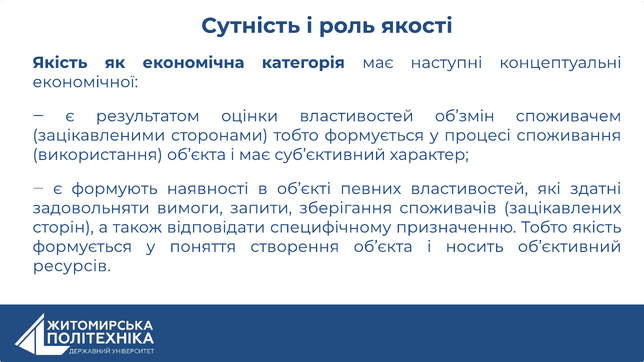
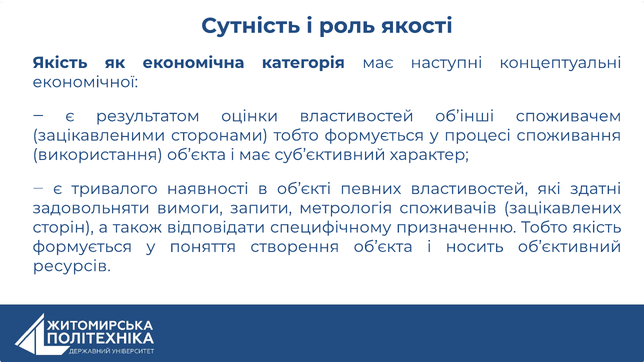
об’змін: об’змін -> об’інші (465, 116)
формують: формують -> тривалого (115, 189)
зберігання: зберігання -> метрологія (346, 208)
